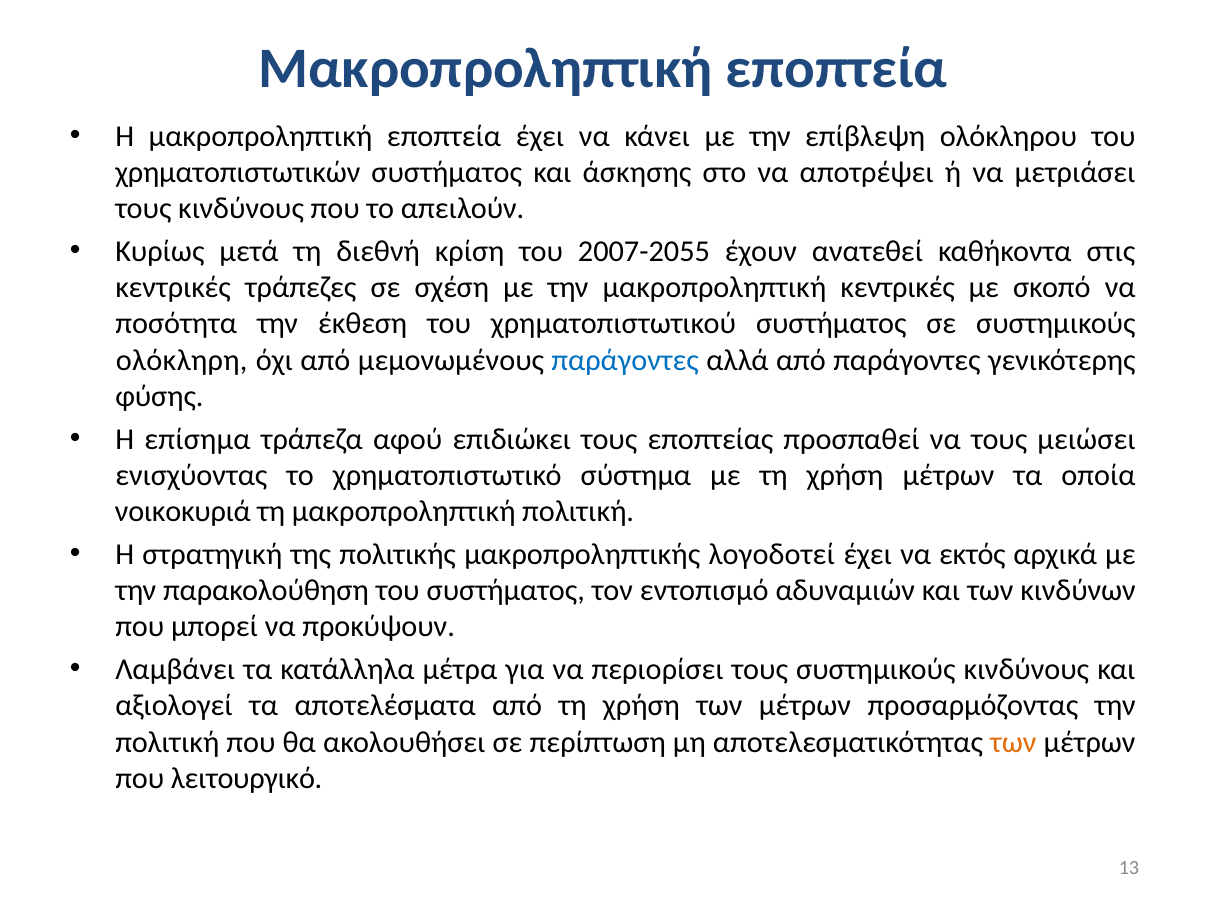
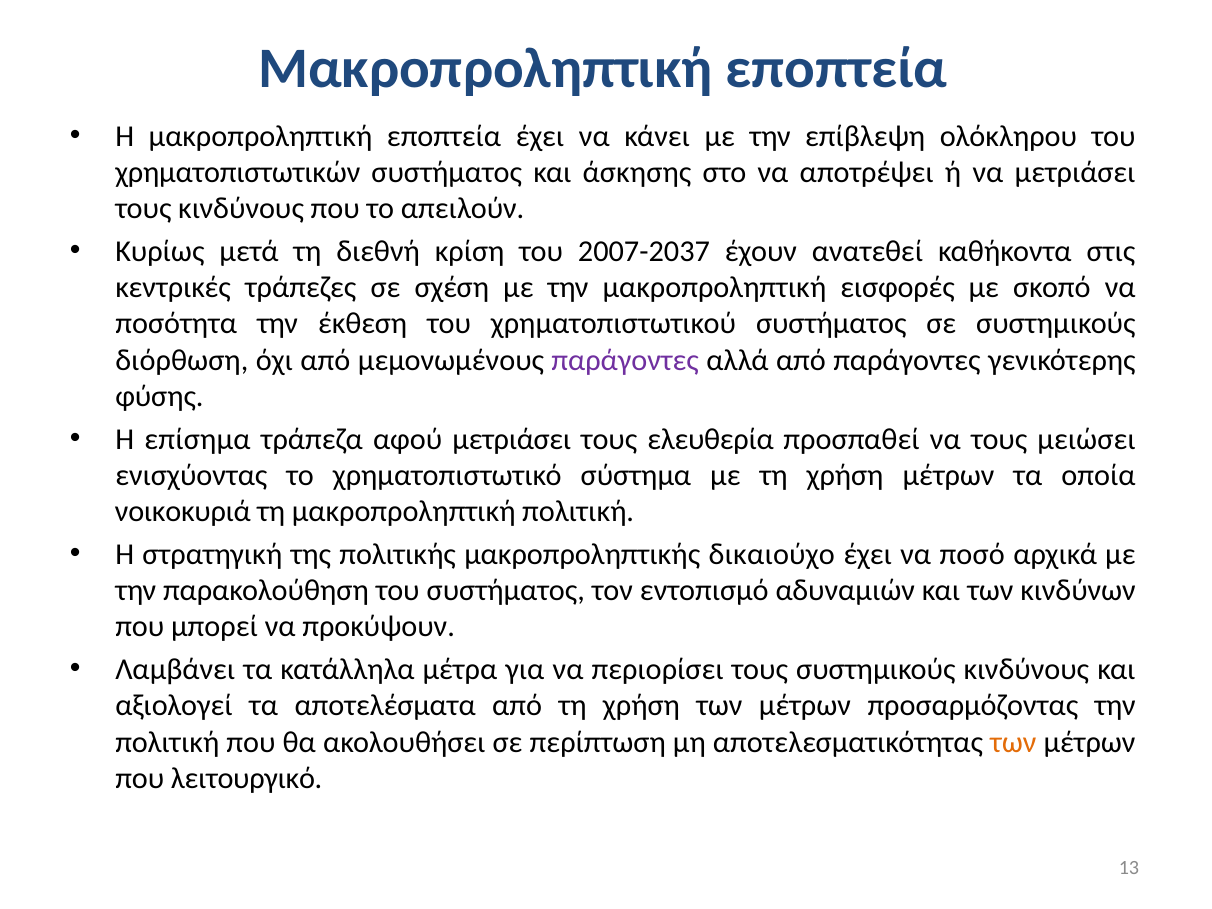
2007-2055: 2007-2055 -> 2007-2037 (644, 251)
μακροπροληπτική κεντρικές: κεντρικές -> εισφορές (897, 288)
ολόκληρη: ολόκληρη -> διόρθωση (182, 360)
παράγοντες colour: blue -> purple (625, 360)
αφού επιδιώκει: επιδιώκει -> μετριάσει (512, 439)
εποπτείας: εποπτείας -> ελευθερία (711, 439)
λογοδοτεί: λογοδοτεί -> δικαιούχο (772, 554)
εκτός: εκτός -> ποσό (972, 554)
